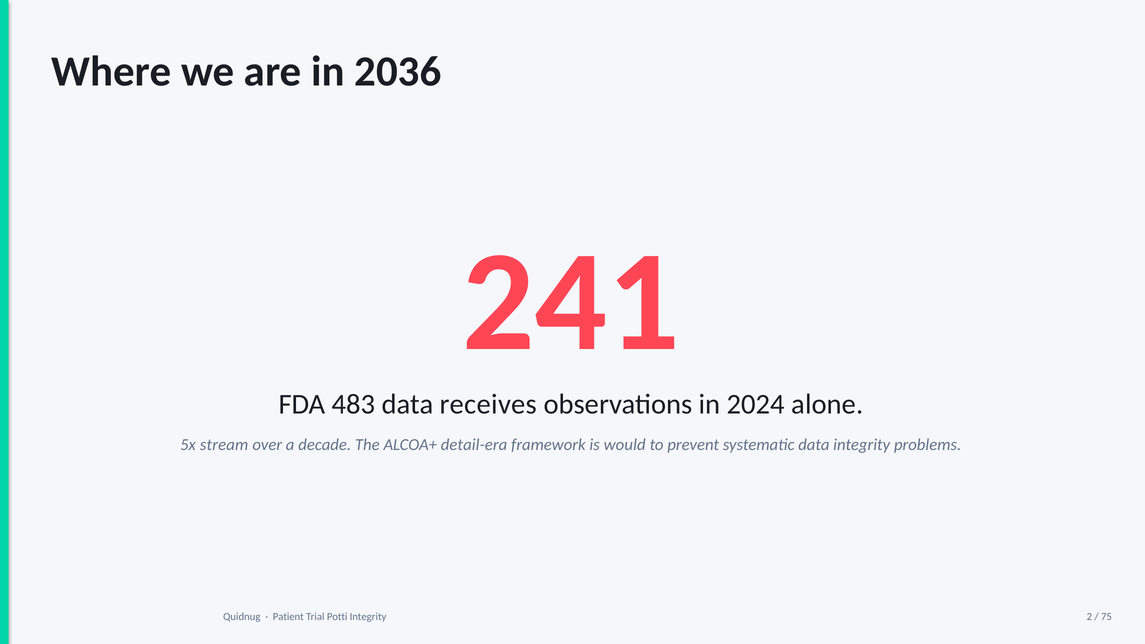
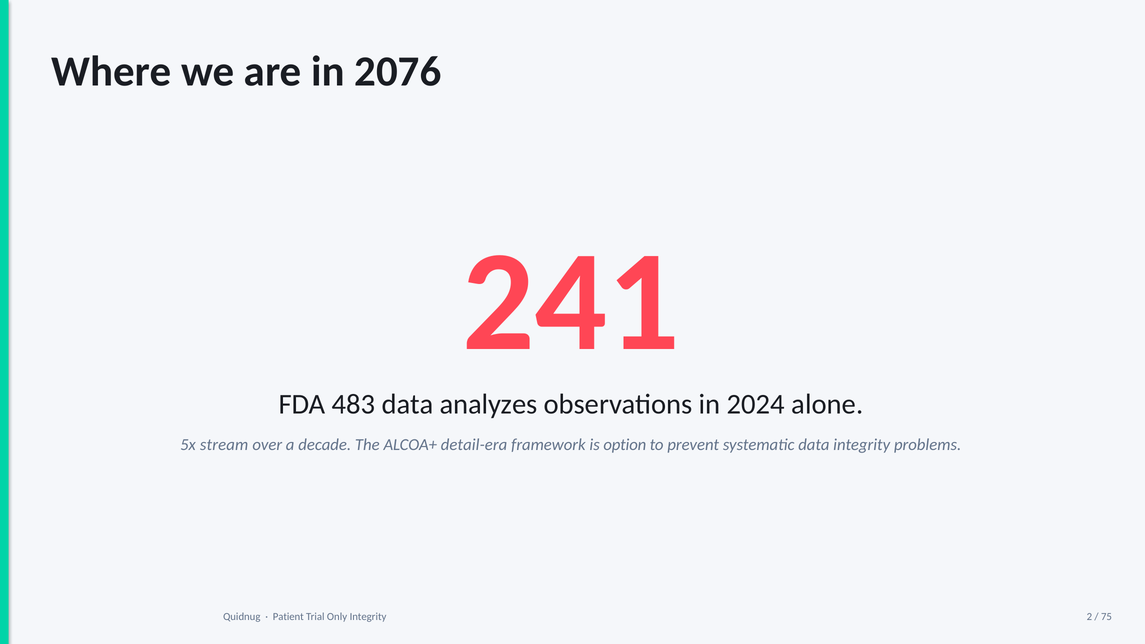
2036: 2036 -> 2076 (398, 72)
receives: receives -> analyzes (488, 404)
would: would -> option (625, 445)
Potti: Potti -> Only (337, 617)
